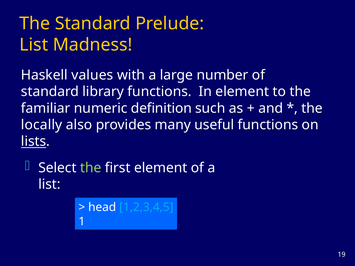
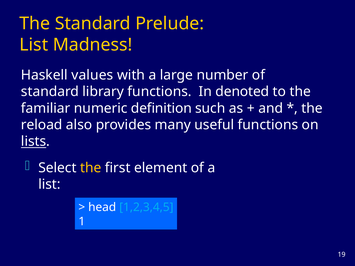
In element: element -> denoted (242, 92)
locally: locally -> reload (42, 125)
the colour: light green -> yellow (91, 168)
